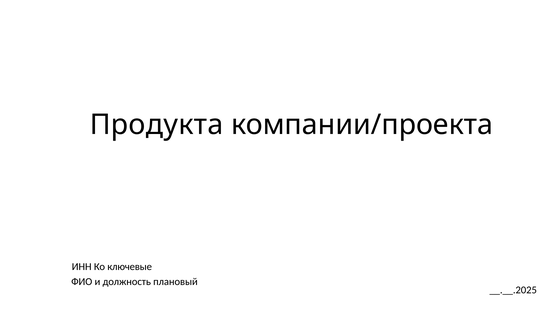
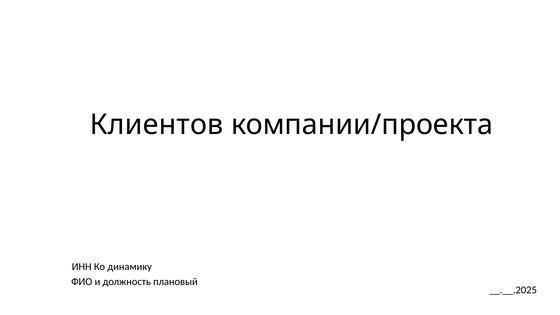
Продукта: Продукта -> Клиентов (157, 125)
ключевые: ключевые -> динамику (130, 267)
